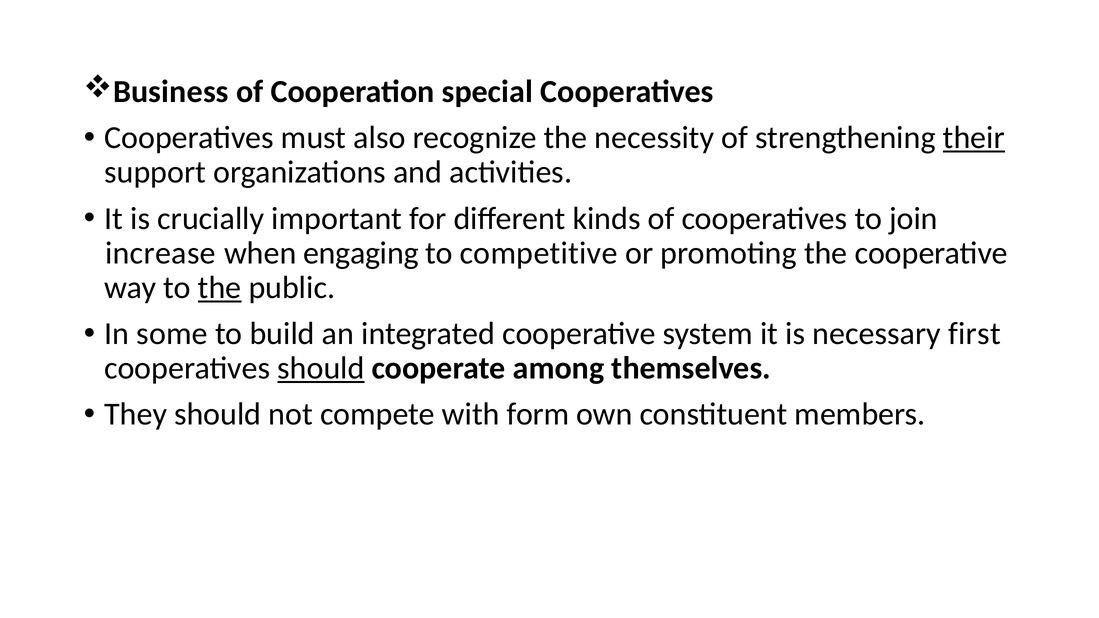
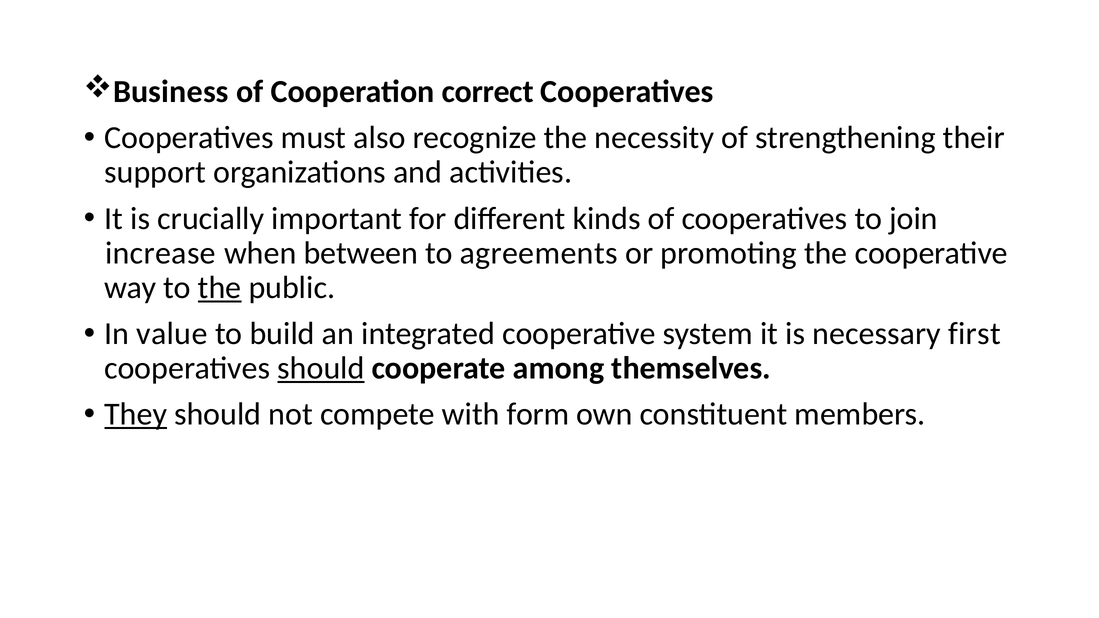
special: special -> correct (488, 92)
their underline: present -> none (974, 138)
engaging: engaging -> between (361, 253)
competitive: competitive -> agreements (539, 253)
some: some -> value (172, 334)
They underline: none -> present (136, 415)
